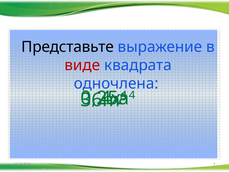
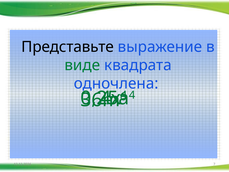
виде colour: red -> green (82, 65)
